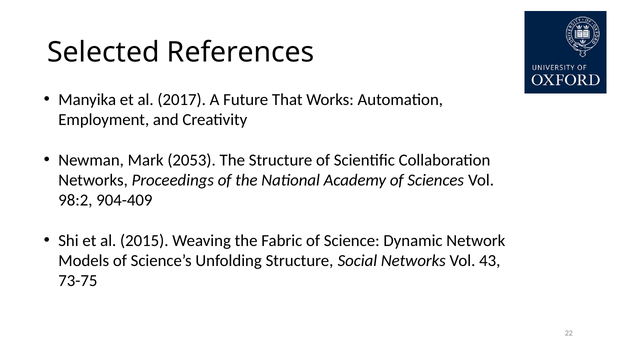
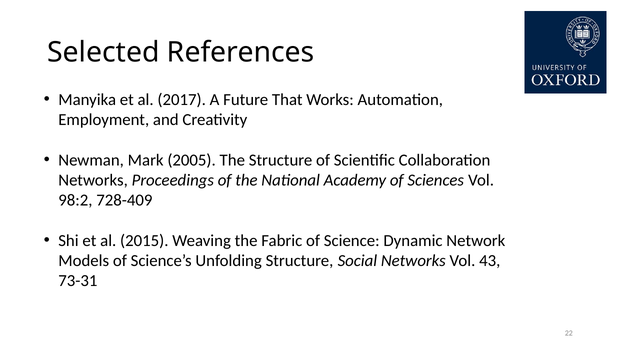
2053: 2053 -> 2005 (192, 160)
904-409: 904-409 -> 728-409 (124, 200)
73-75: 73-75 -> 73-31 (78, 281)
